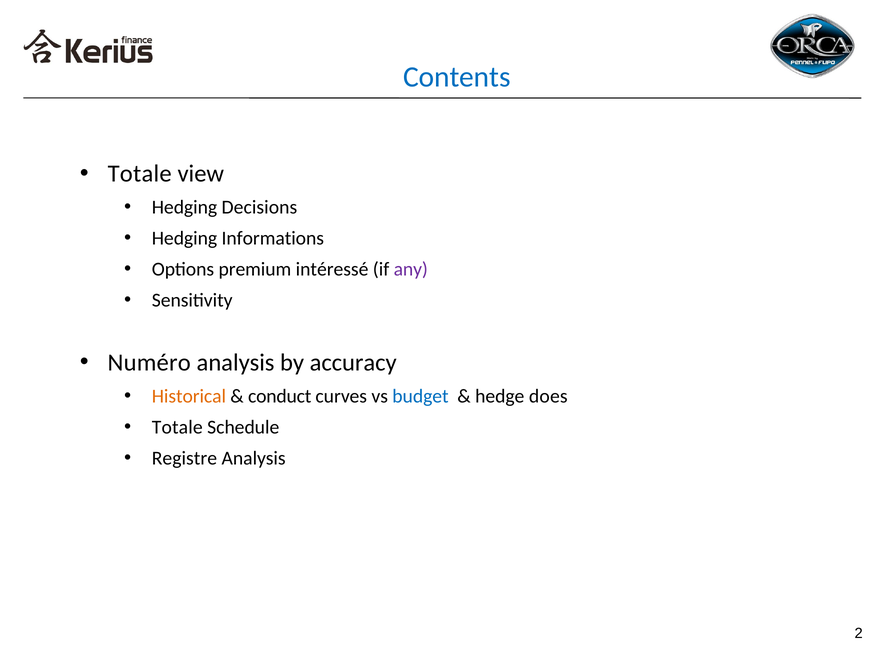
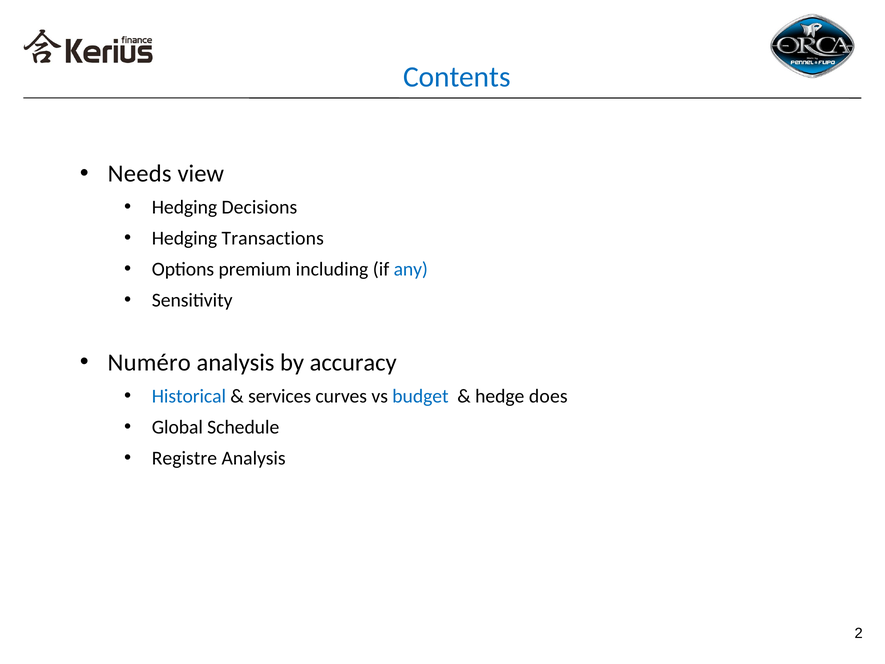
Totale: Totale -> Needs (140, 174)
Informations: Informations -> Transactions (273, 238)
intéressé: intéressé -> including (332, 269)
any colour: purple -> blue (411, 269)
Historical colour: orange -> blue (189, 396)
conduct: conduct -> services (280, 396)
Totale: Totale -> Global (177, 427)
